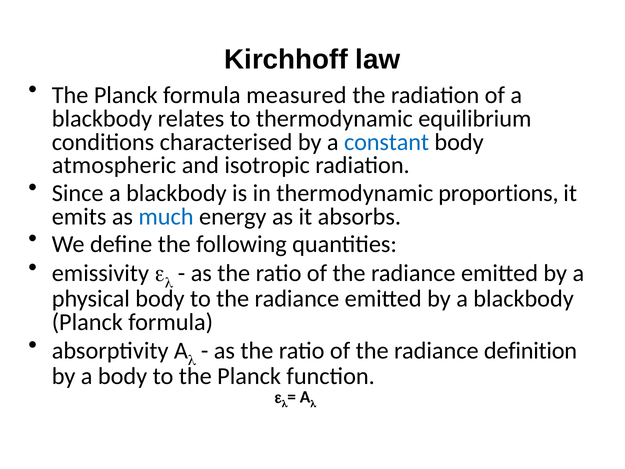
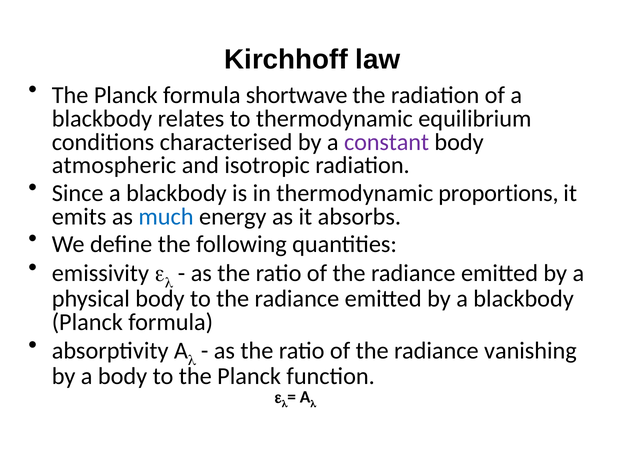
measured: measured -> shortwave (297, 95)
constant colour: blue -> purple (387, 142)
definition: definition -> vanishing (530, 351)
